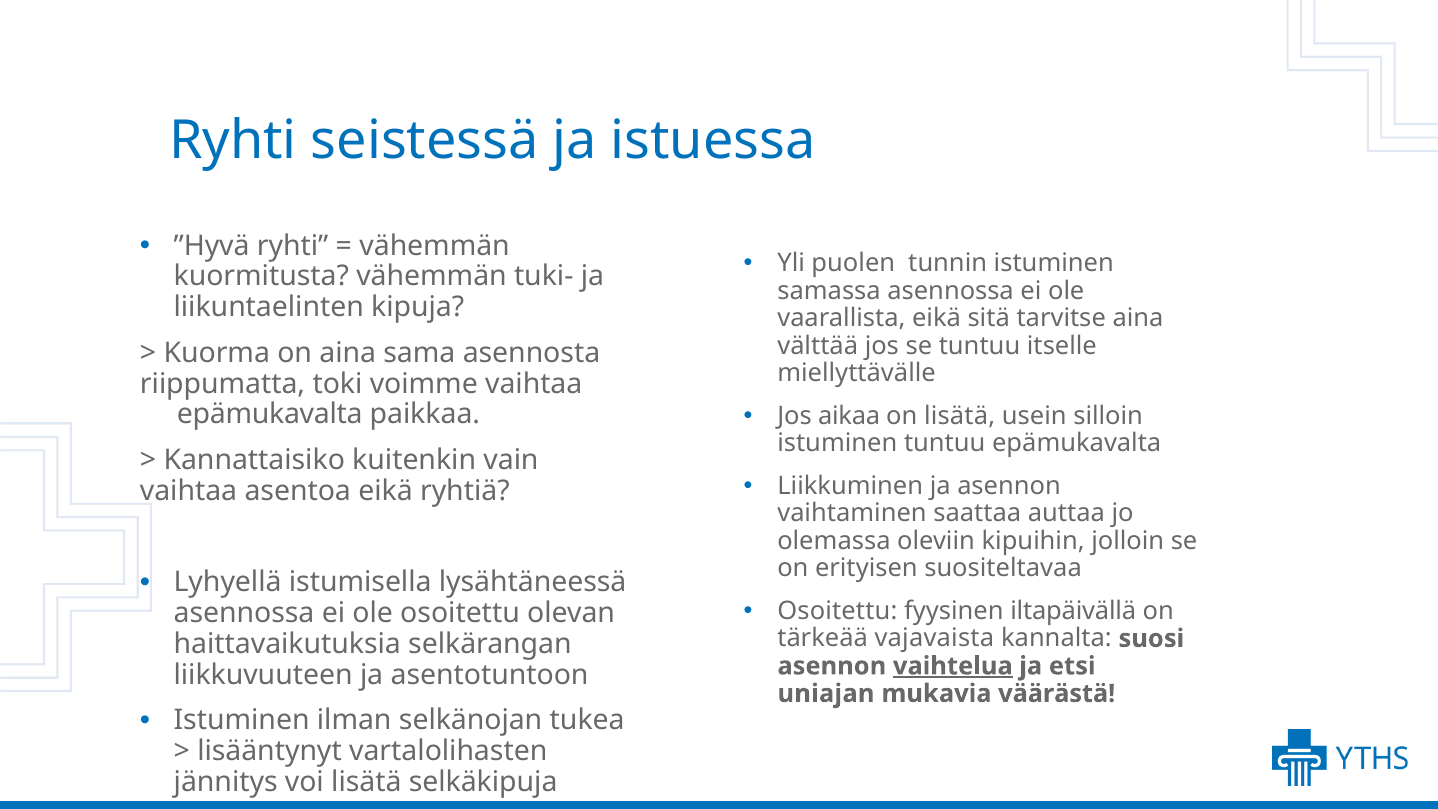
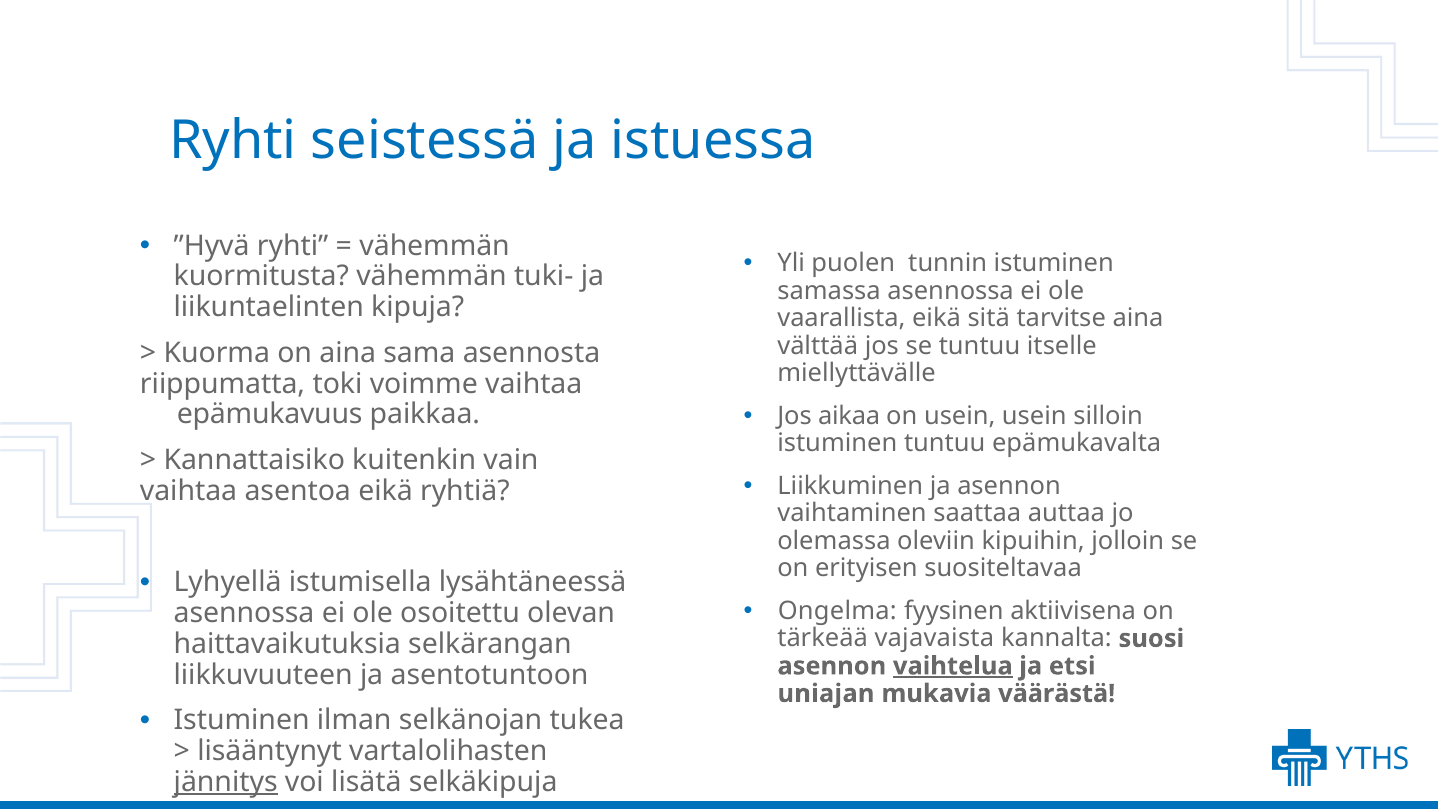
on lisätä: lisätä -> usein (960, 416)
epämukavalta: epämukavalta -> epämukavuus (270, 414)
Osoitettu: Osoitettu -> Ongelma (837, 611)
iltapäivällä: iltapäivällä -> aktiivisena (1073, 611)
jännitys underline: none -> present (226, 782)
